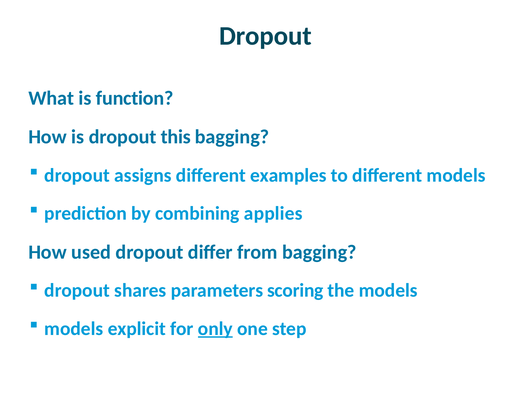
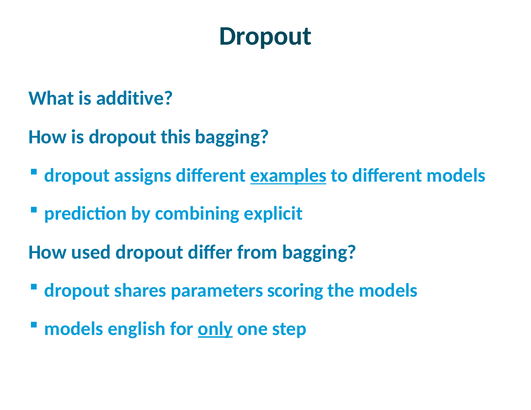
function: function -> additive (135, 98)
examples underline: none -> present (288, 176)
applies: applies -> explicit (273, 214)
explicit: explicit -> english (137, 329)
